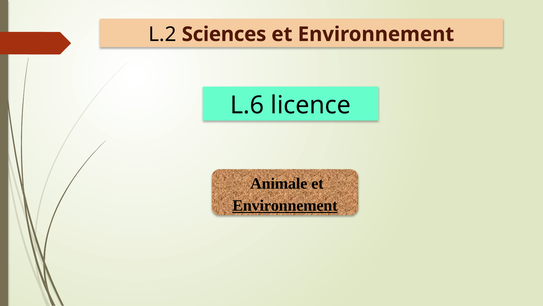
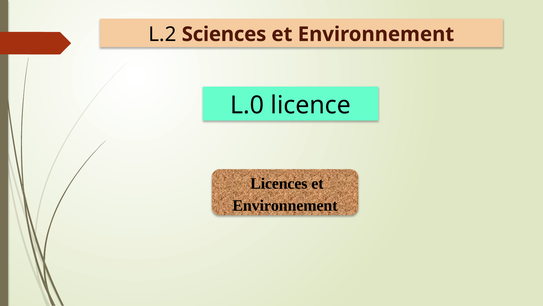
L.6: L.6 -> L.0 (247, 105)
Animale: Animale -> Licences (279, 183)
Environnement underline: present -> none (285, 205)
